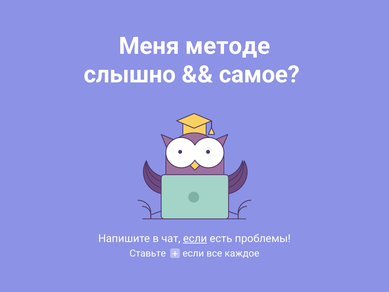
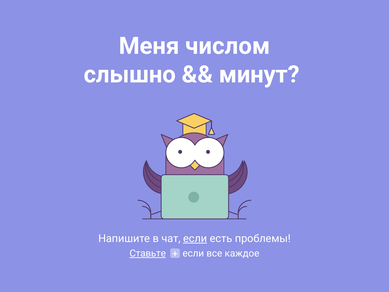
методе: методе -> числом (228, 46)
самое: самое -> минут (259, 74)
Ставьте underline: none -> present (148, 253)
